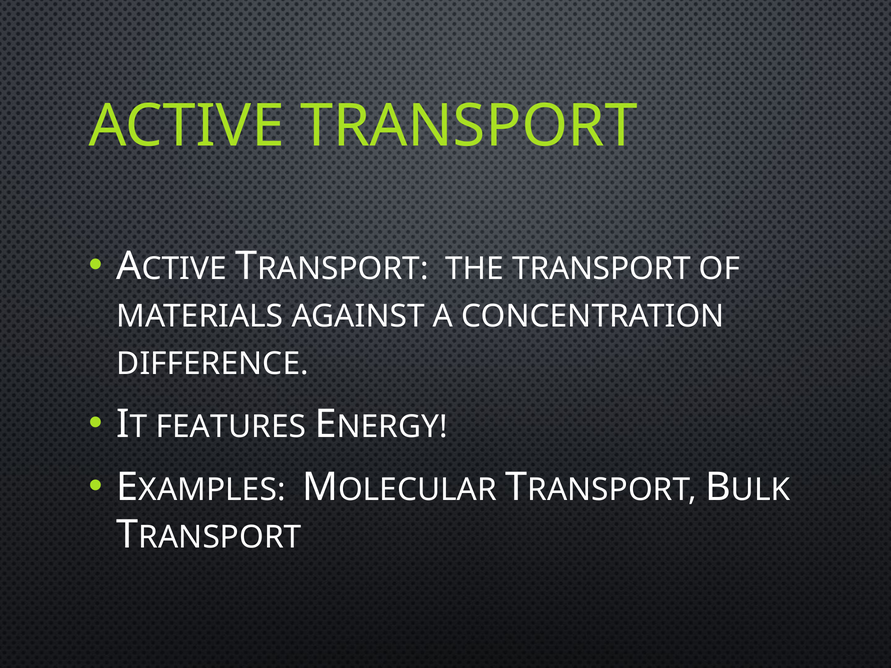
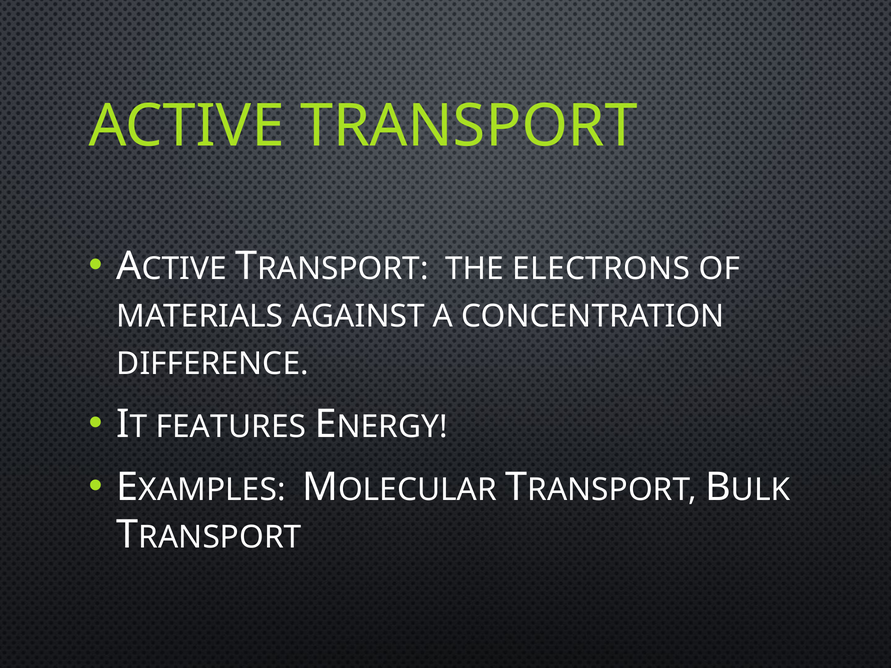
THE TRANSPORT: TRANSPORT -> ELECTRONS (601, 269)
